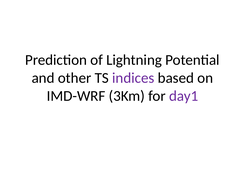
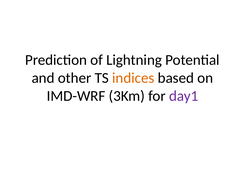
indices colour: purple -> orange (133, 78)
